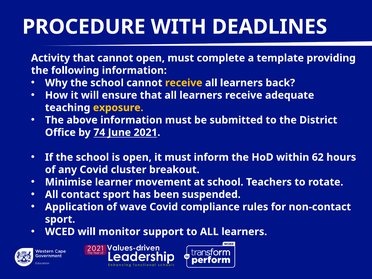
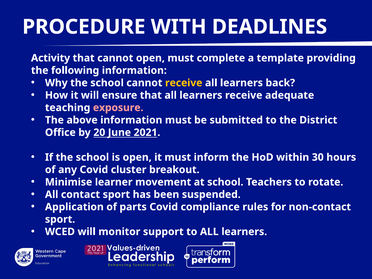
exposure colour: yellow -> pink (118, 108)
74: 74 -> 20 (99, 132)
62: 62 -> 30 (318, 157)
wave: wave -> parts (133, 207)
